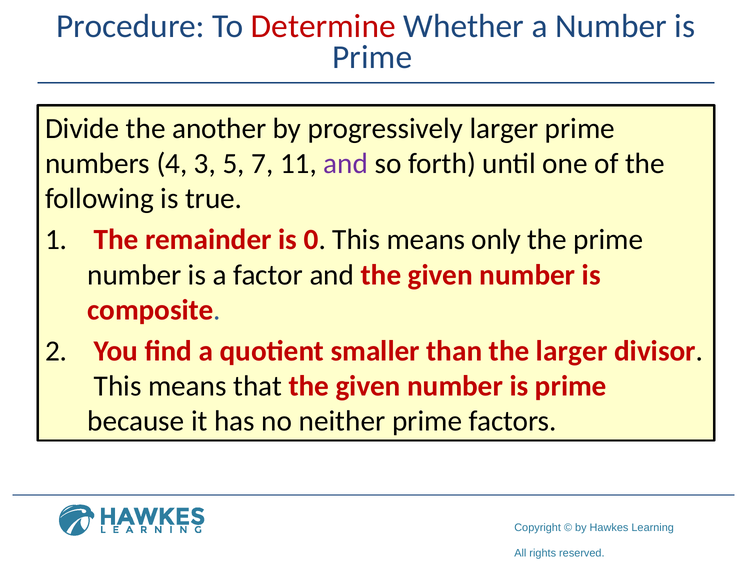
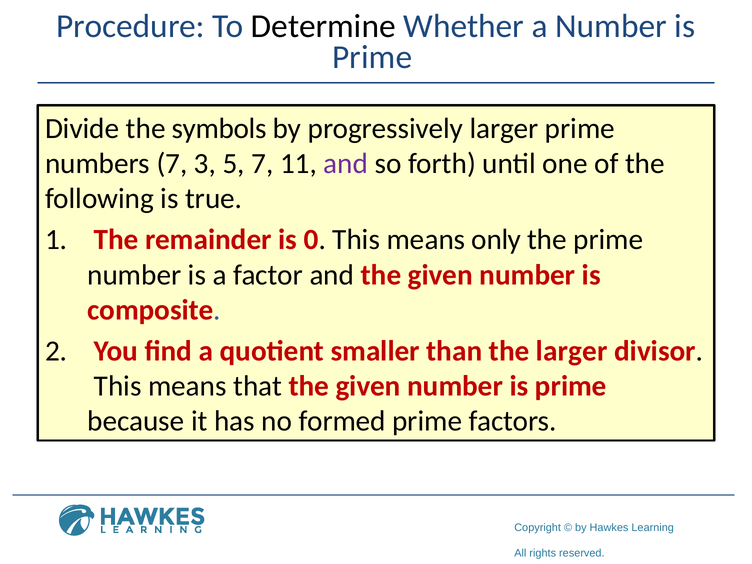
Determine colour: red -> black (323, 26)
another: another -> symbols (219, 129)
numbers 4: 4 -> 7 (172, 164)
neither: neither -> formed (342, 421)
